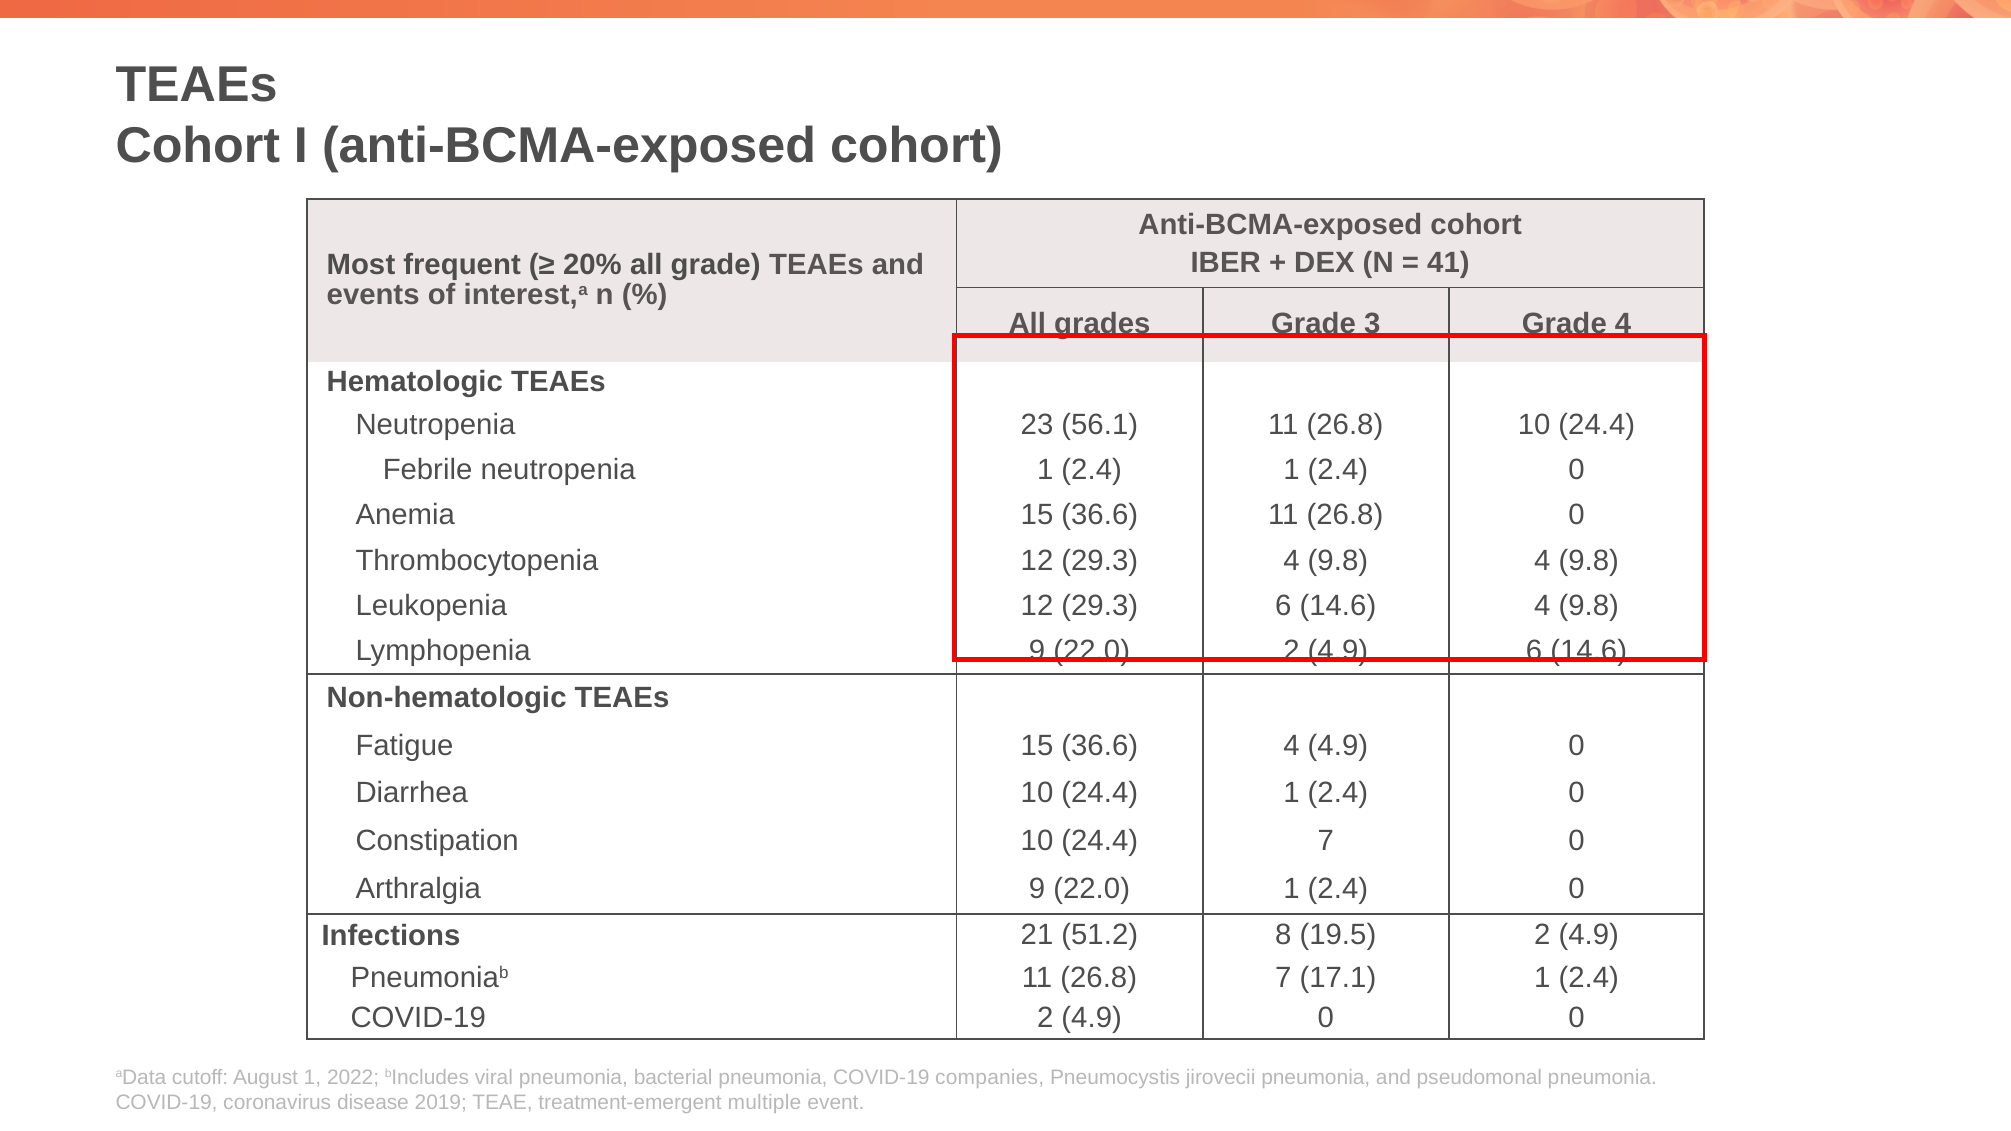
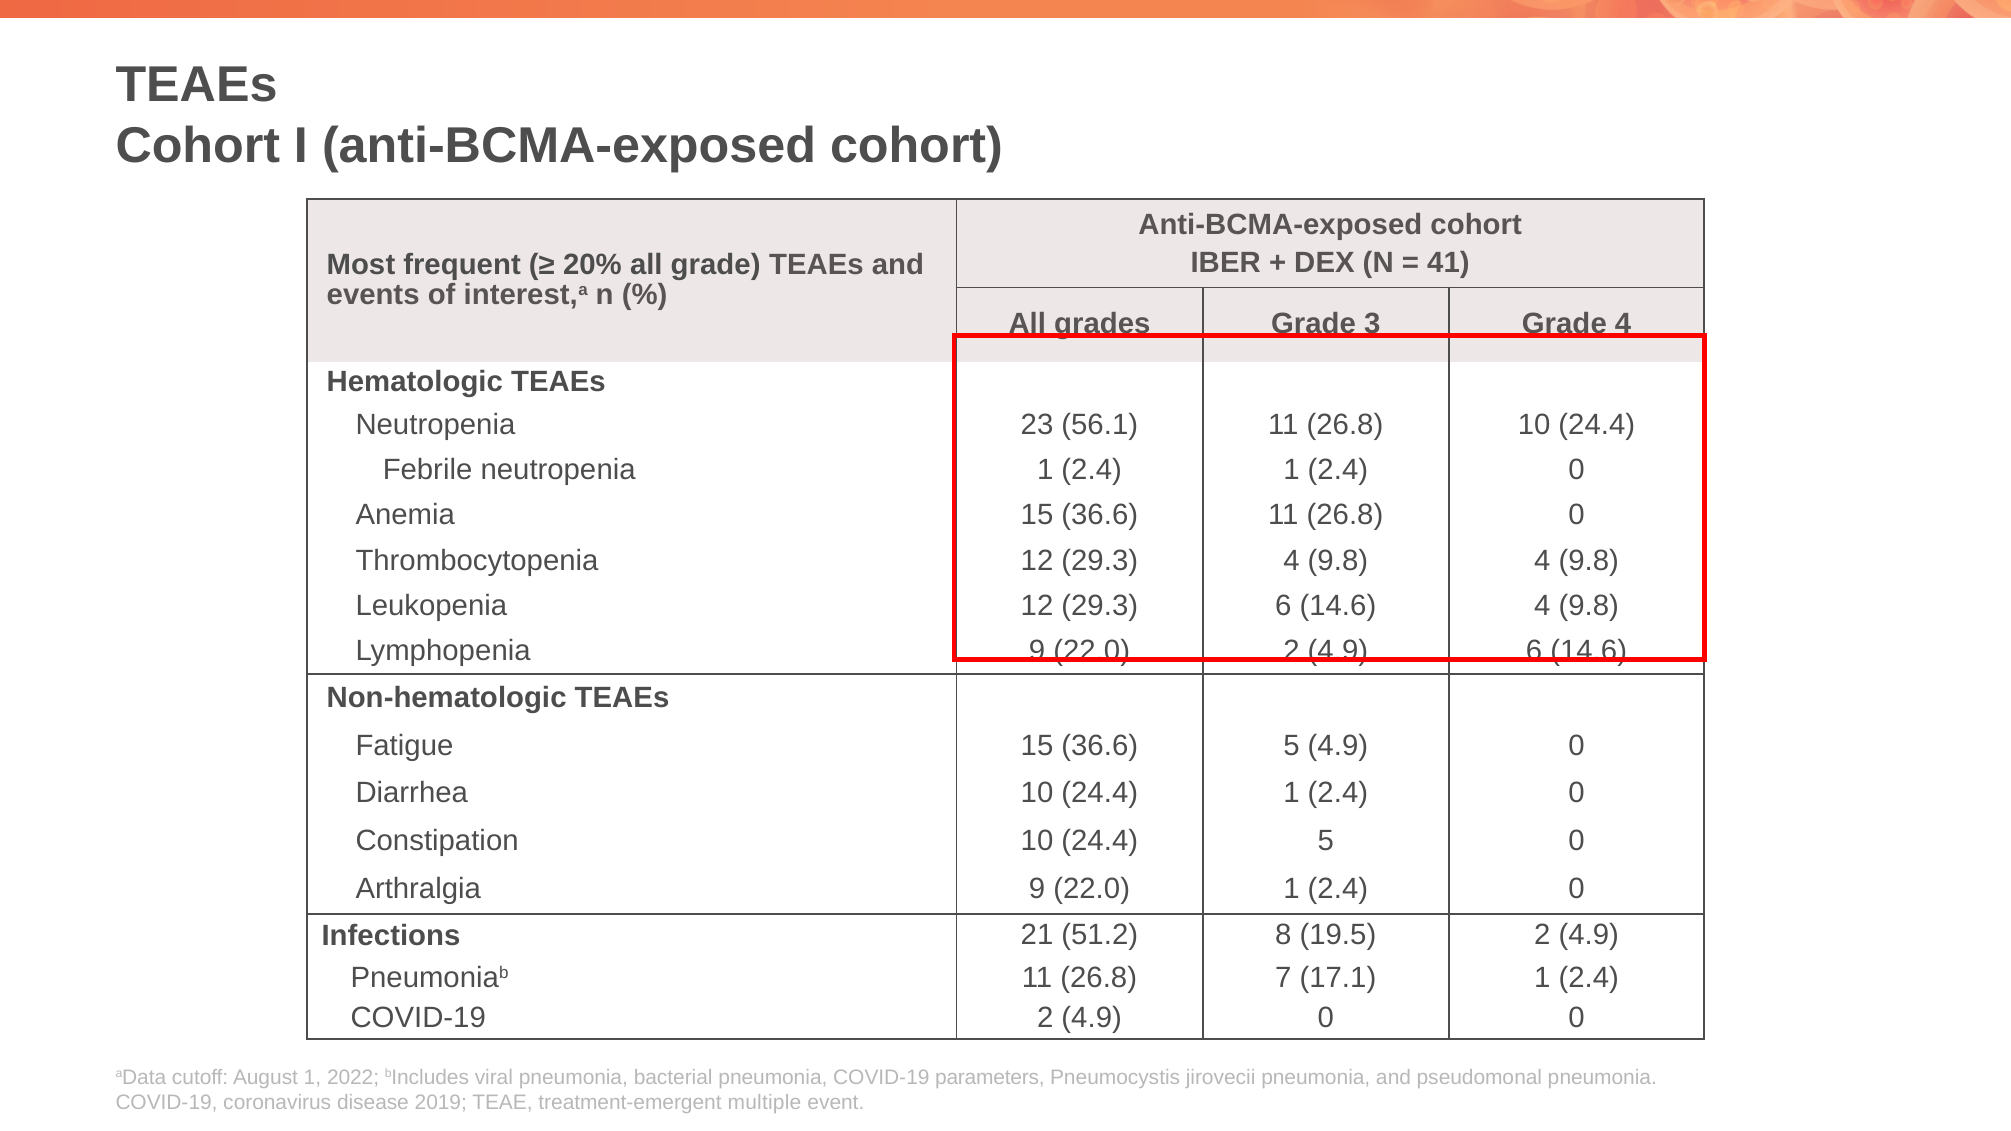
36.6 4: 4 -> 5 (1291, 746)
24.4 7: 7 -> 5 (1326, 841)
companies: companies -> parameters (990, 1077)
